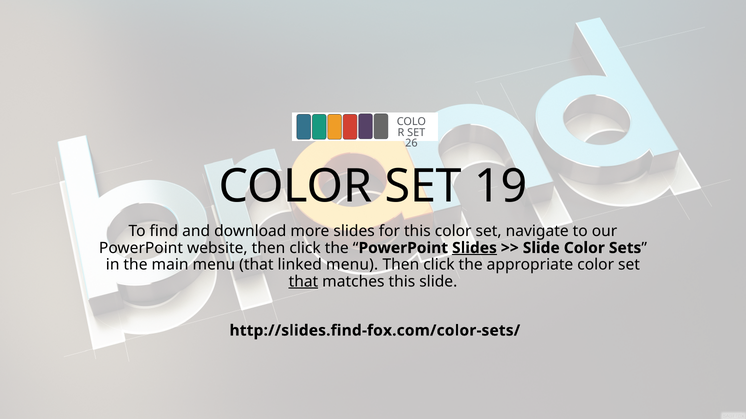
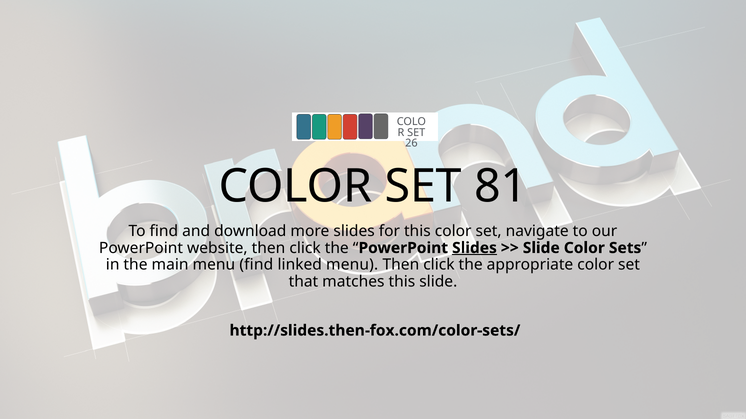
19: 19 -> 81 (501, 186)
menu that: that -> find (256, 265)
that underline: present -> none (303, 282)
http://slides.find-fox.com/color-sets/: http://slides.find-fox.com/color-sets/ -> http://slides.then-fox.com/color-sets/ (375, 331)
